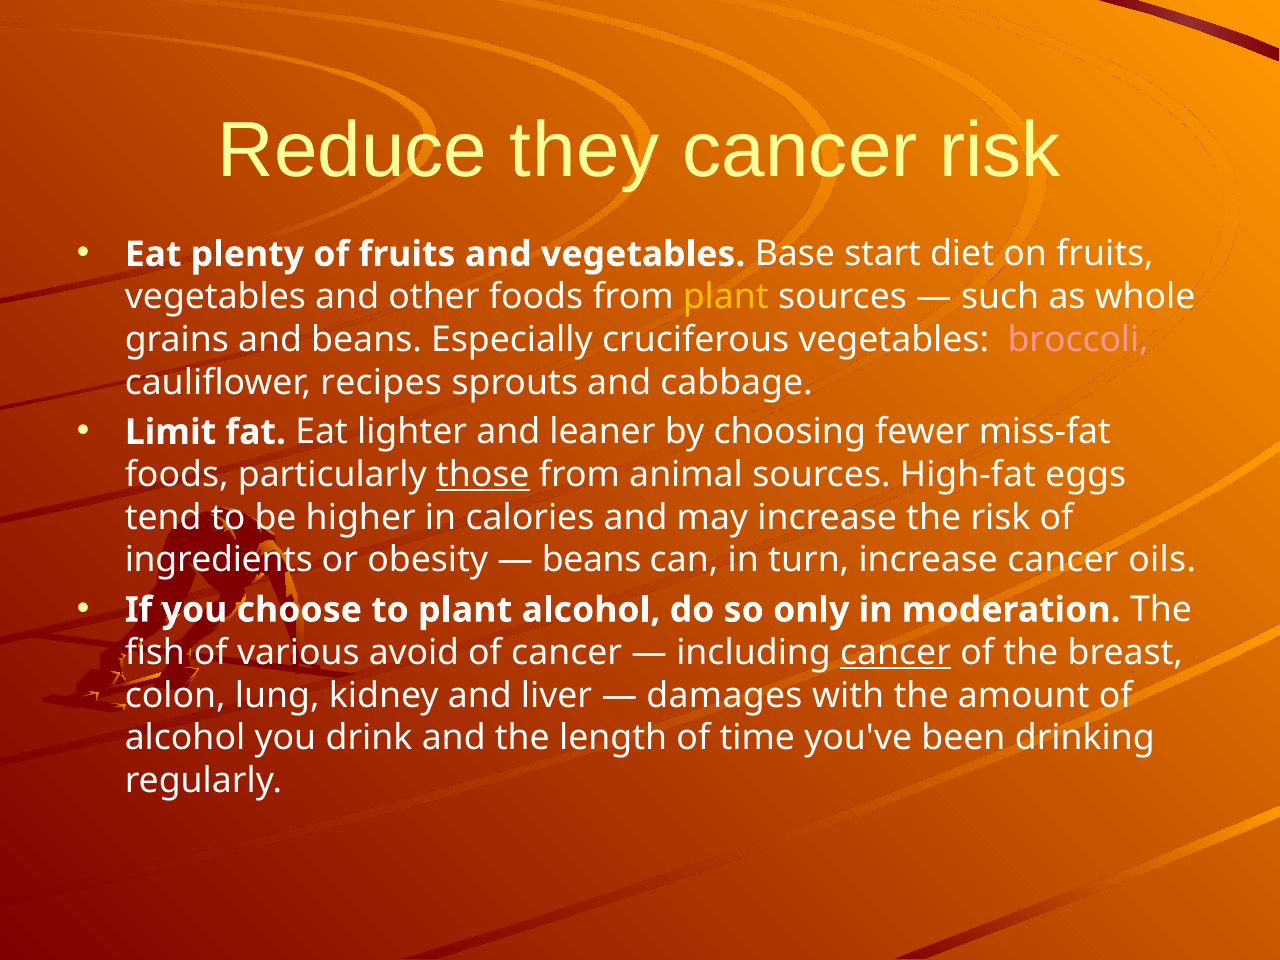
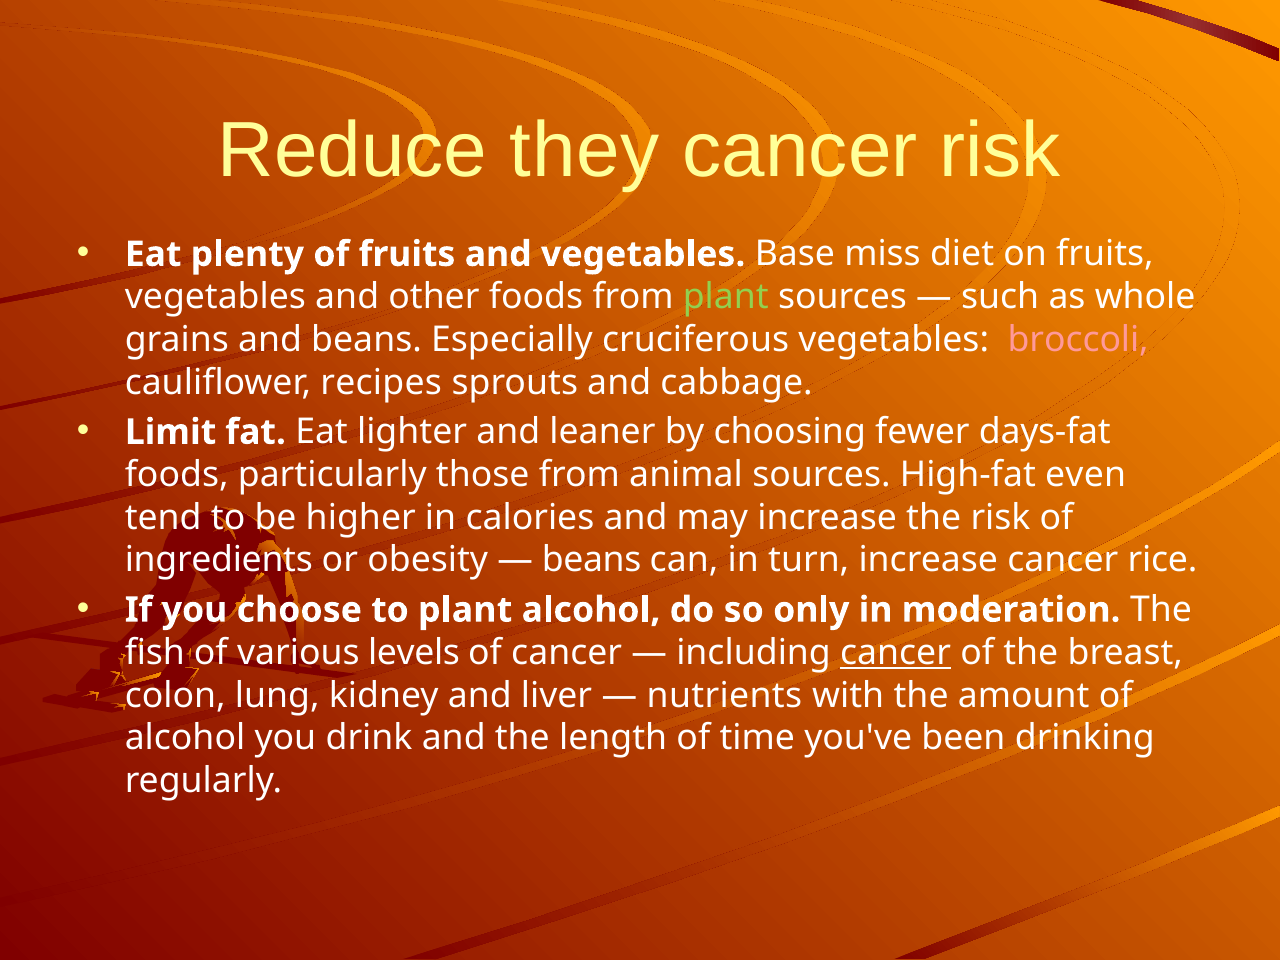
start: start -> miss (883, 254)
plant colour: yellow -> light green (726, 297)
miss-fat: miss-fat -> days-fat (1045, 432)
those underline: present -> none (483, 475)
eggs: eggs -> even (1086, 475)
oils: oils -> rice (1163, 560)
avoid: avoid -> levels (414, 653)
damages: damages -> nutrients (724, 695)
